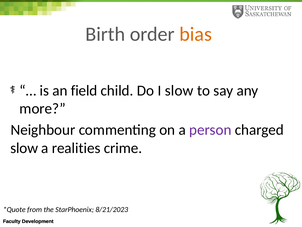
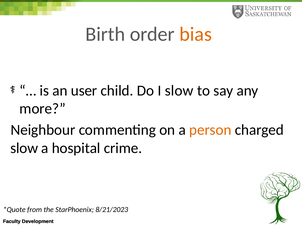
field: field -> user (84, 90)
person colour: purple -> orange (210, 130)
realities: realities -> hospital (76, 148)
